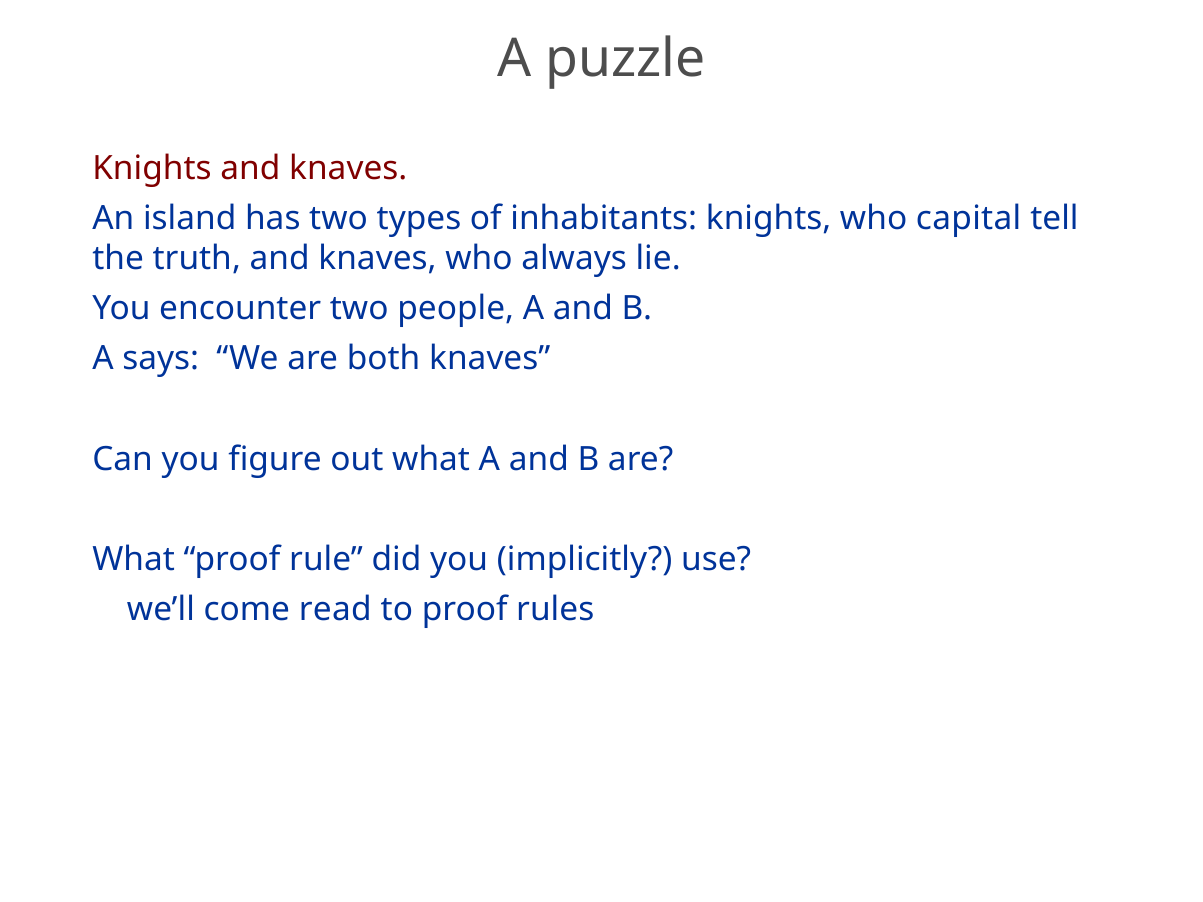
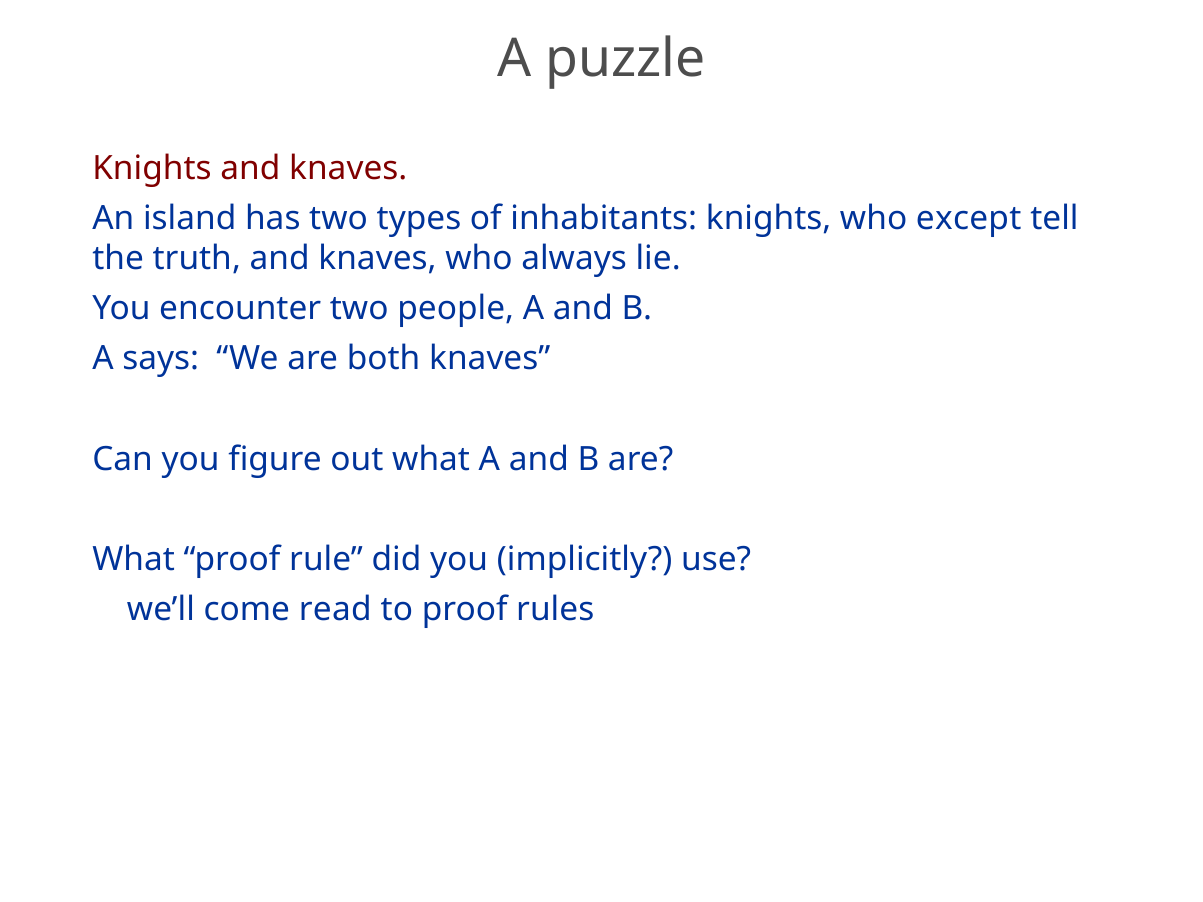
capital: capital -> except (969, 219)
